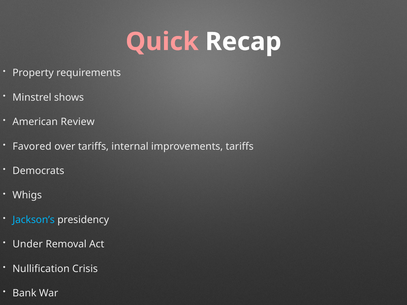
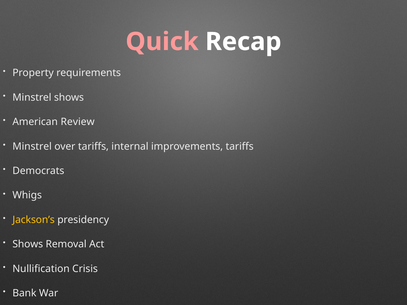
Favored: Favored -> Minstrel (32, 146)
Jackson’s colour: light blue -> yellow (34, 220)
Under: Under -> Shows (28, 244)
